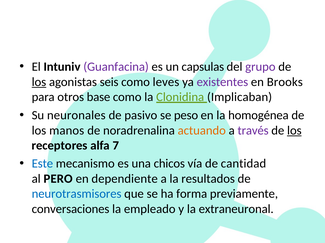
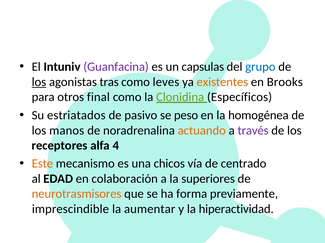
grupo colour: purple -> blue (260, 67)
seis: seis -> tras (109, 82)
existentes colour: purple -> orange (222, 82)
base: base -> final (98, 97)
Implicaban: Implicaban -> Específicos (240, 97)
neuronales: neuronales -> estriatados (76, 116)
los underline: present -> none (294, 131)
7: 7 -> 4 (116, 146)
Este colour: blue -> orange (42, 164)
cantidad: cantidad -> centrado (244, 164)
PERO: PERO -> EDAD (58, 179)
dependiente: dependiente -> colaboración (125, 179)
resultados: resultados -> superiores (208, 179)
neurotrasmisores colour: blue -> orange (77, 194)
conversaciones: conversaciones -> imprescindible (70, 210)
empleado: empleado -> aumentar (150, 210)
extraneuronal: extraneuronal -> hiperactividad (236, 210)
